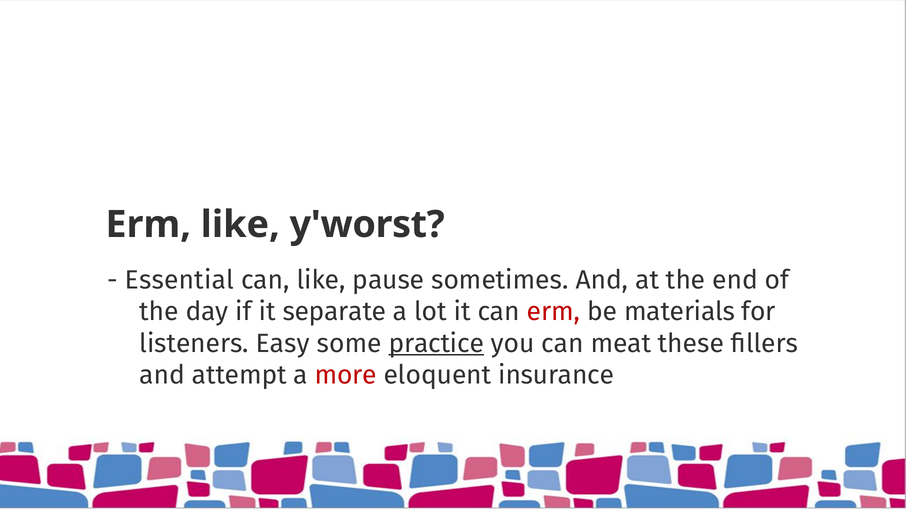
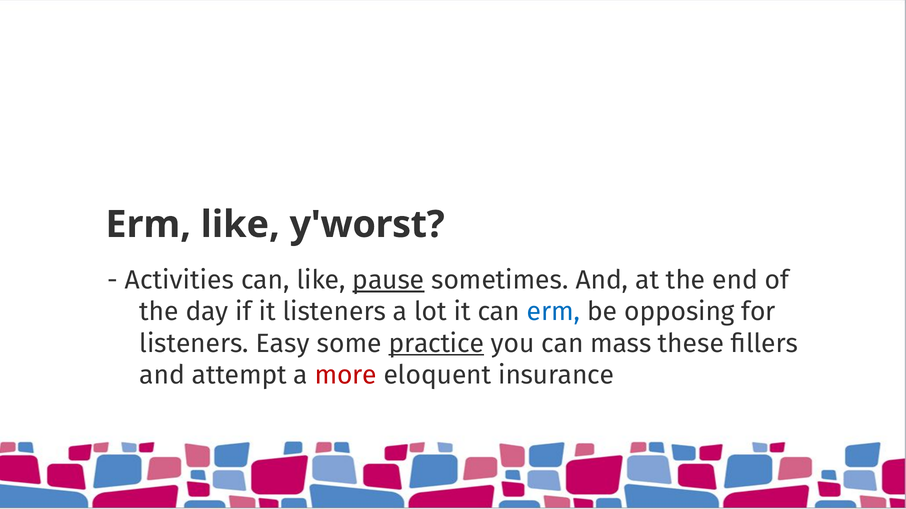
Essential: Essential -> Activities (179, 280)
pause underline: none -> present (388, 280)
it separate: separate -> listeners (334, 312)
erm colour: red -> blue (554, 312)
materials: materials -> opposing (680, 312)
meat: meat -> mass (621, 344)
